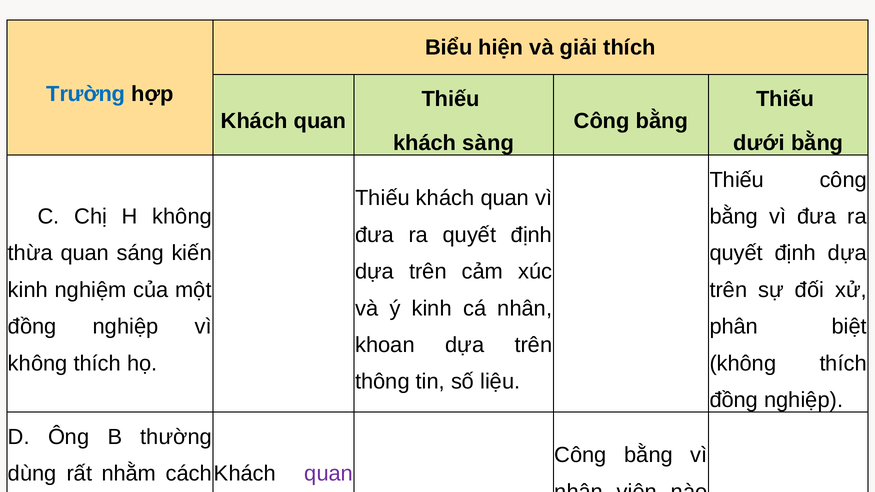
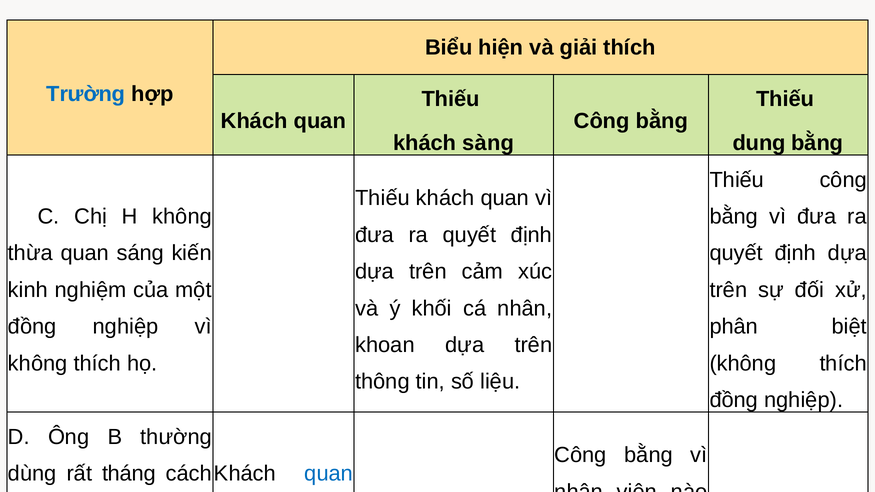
dưới: dưới -> dung (759, 143)
ý kinh: kinh -> khối (432, 308)
rất nhằm: nhằm -> tháng (129, 474)
quan colour: purple -> blue (329, 474)
